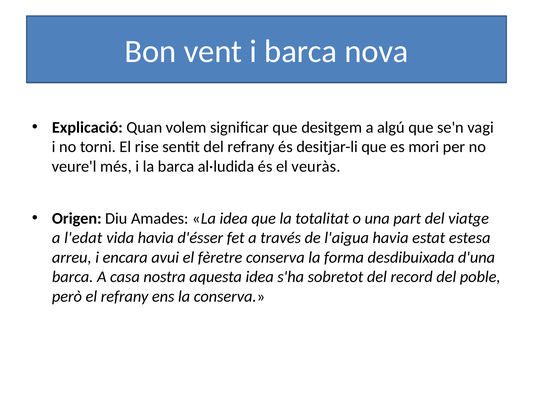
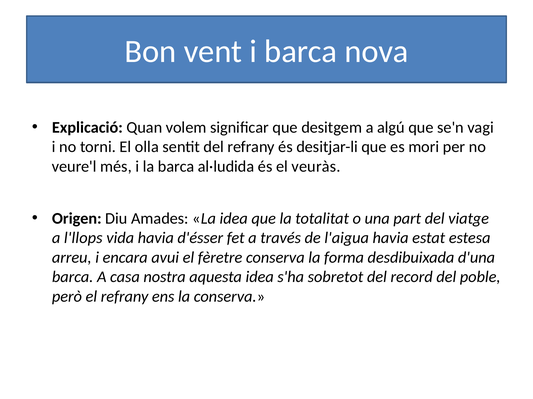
rise: rise -> olla (147, 147)
l'edat: l'edat -> l'llops (83, 238)
